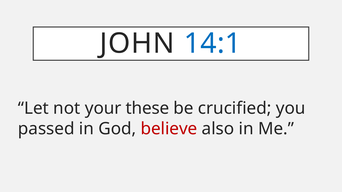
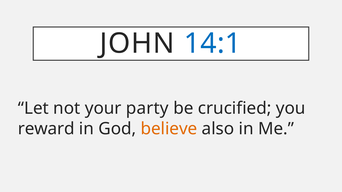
these: these -> party (147, 108)
passed: passed -> reward (46, 129)
believe colour: red -> orange (169, 129)
